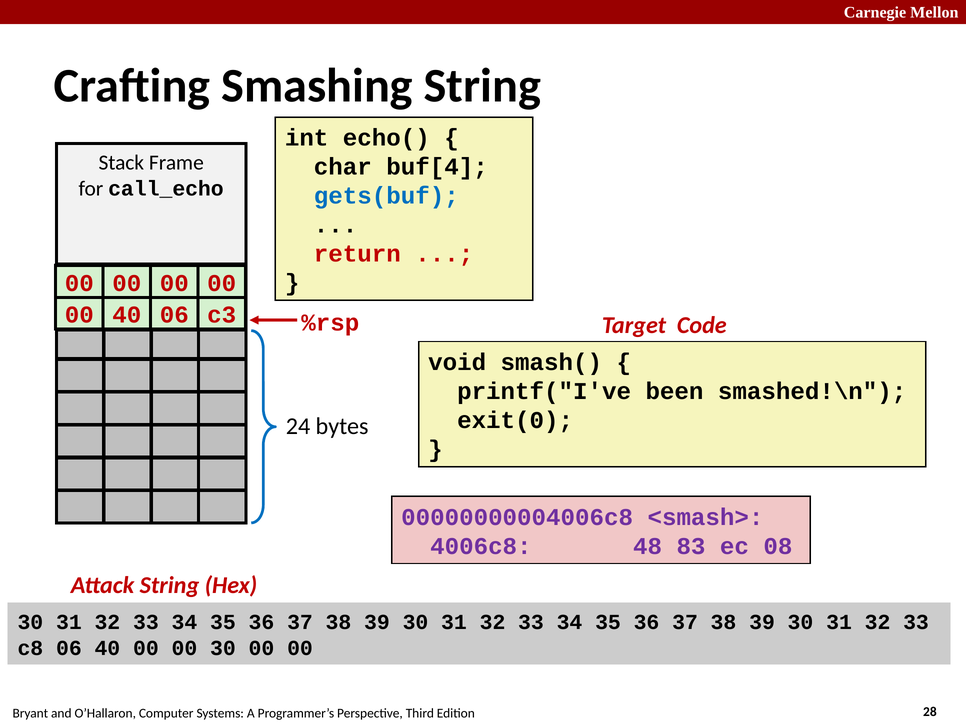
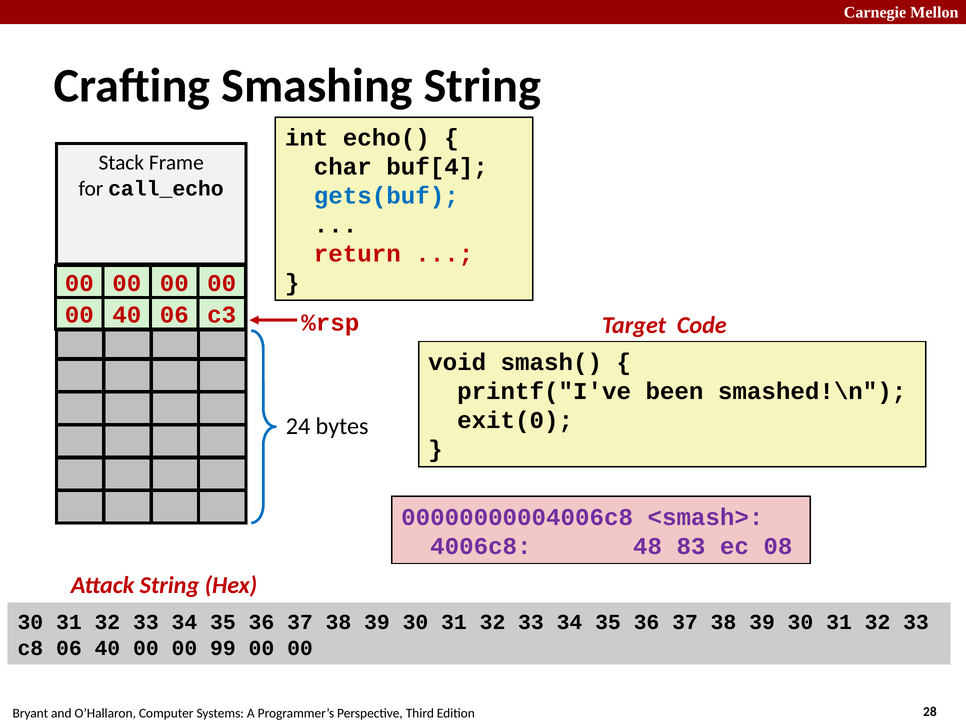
00 30: 30 -> 99 (223, 649)
